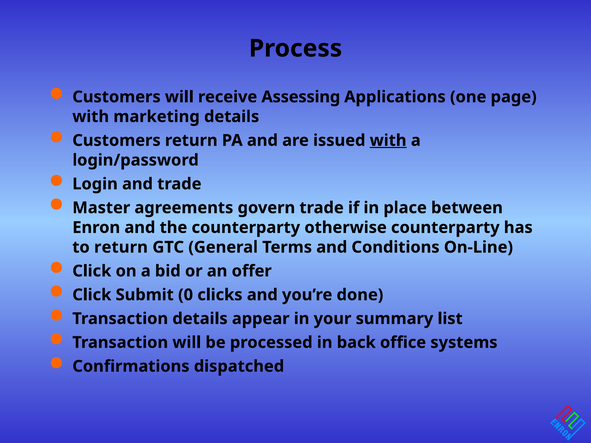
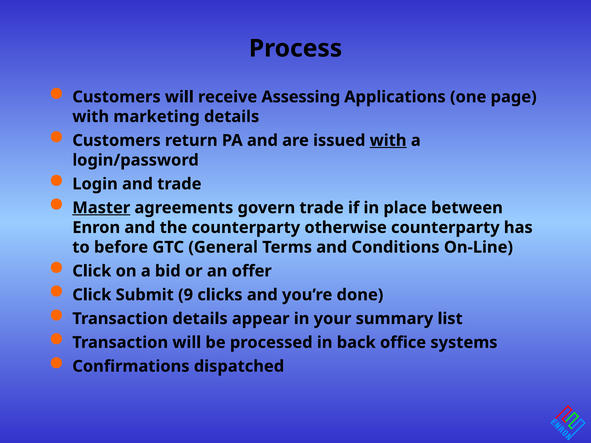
Master underline: none -> present (101, 208)
to return: return -> before (121, 247)
0: 0 -> 9 (186, 295)
